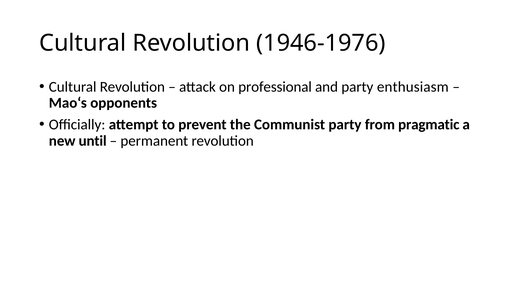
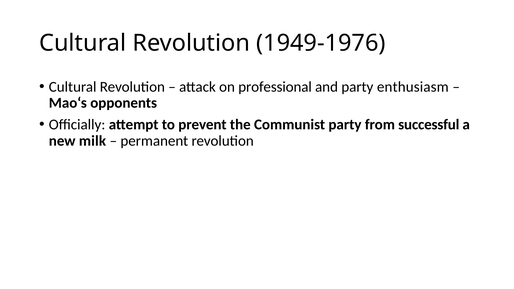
1946-1976: 1946-1976 -> 1949-1976 (321, 43)
pragmatic: pragmatic -> successful (429, 125)
until: until -> milk (92, 141)
